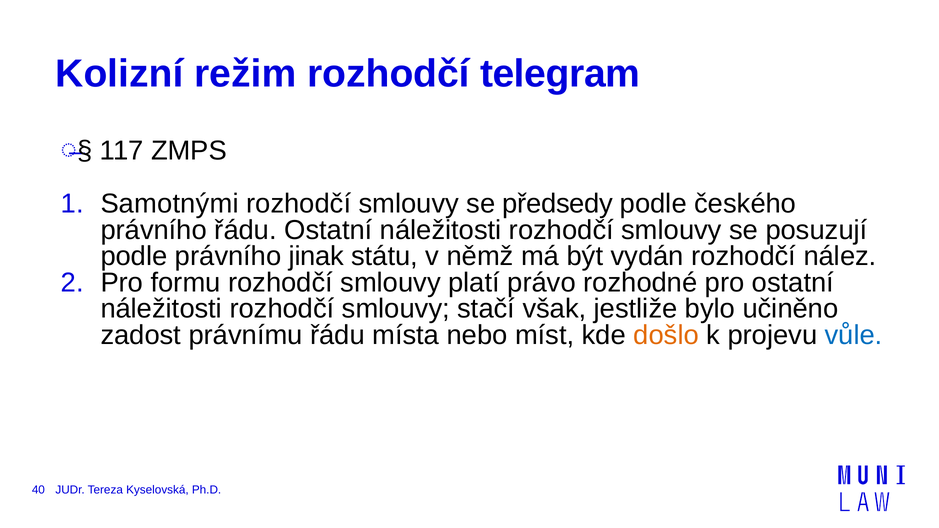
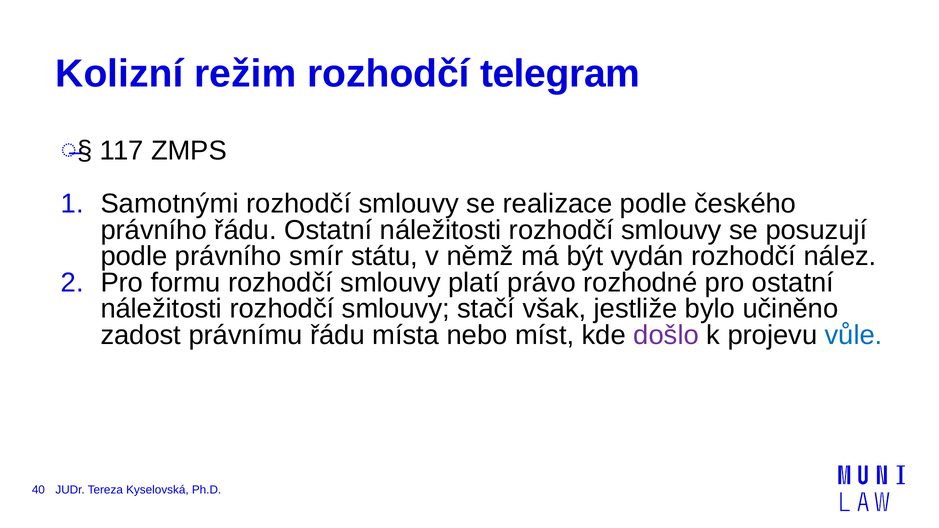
předsedy: předsedy -> realizace (558, 204)
jinak: jinak -> smír (316, 256)
došlo colour: orange -> purple (666, 335)
